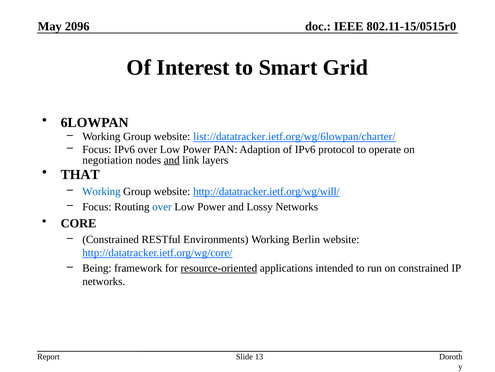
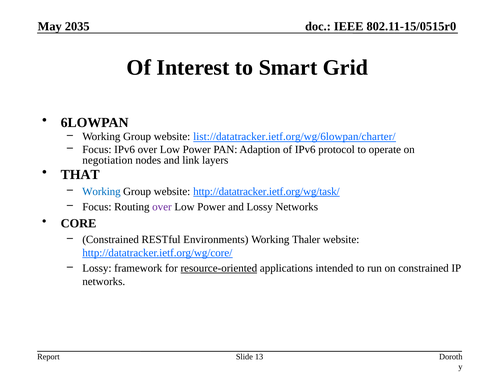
2096: 2096 -> 2035 (77, 26)
and underline: present -> none (172, 160)
http://datatracker.ietf.org/wg/will/: http://datatracker.ietf.org/wg/will/ -> http://datatracker.ietf.org/wg/task/ (266, 191)
over colour: blue -> purple (162, 206)
Berlin: Berlin -> Thaler (306, 239)
Being: Being -> Lossy (97, 268)
